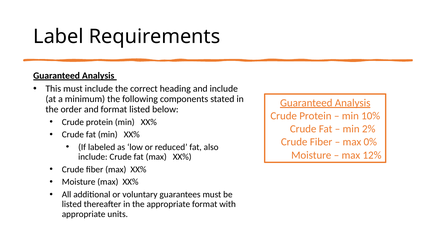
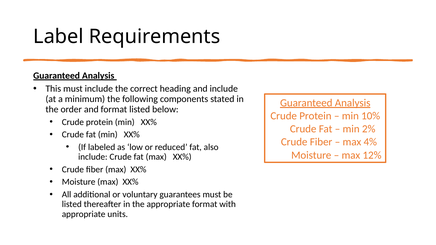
0%: 0% -> 4% (370, 142)
